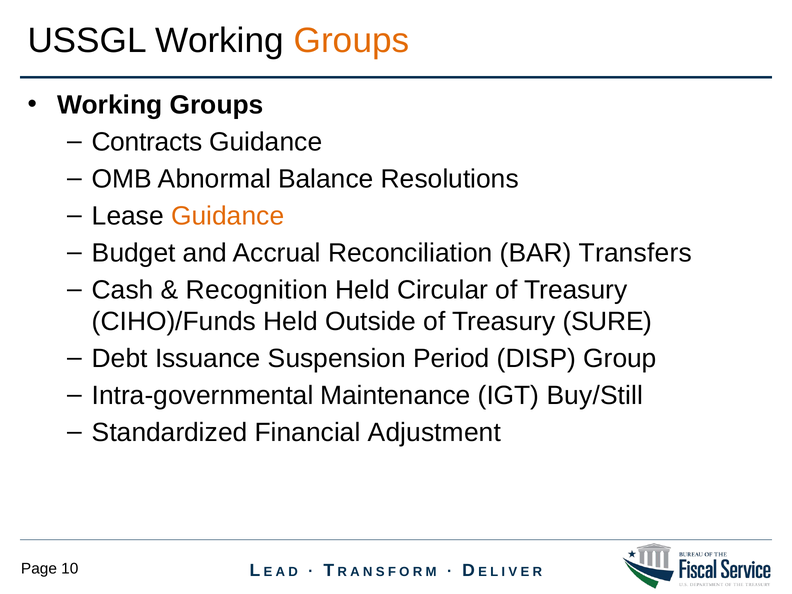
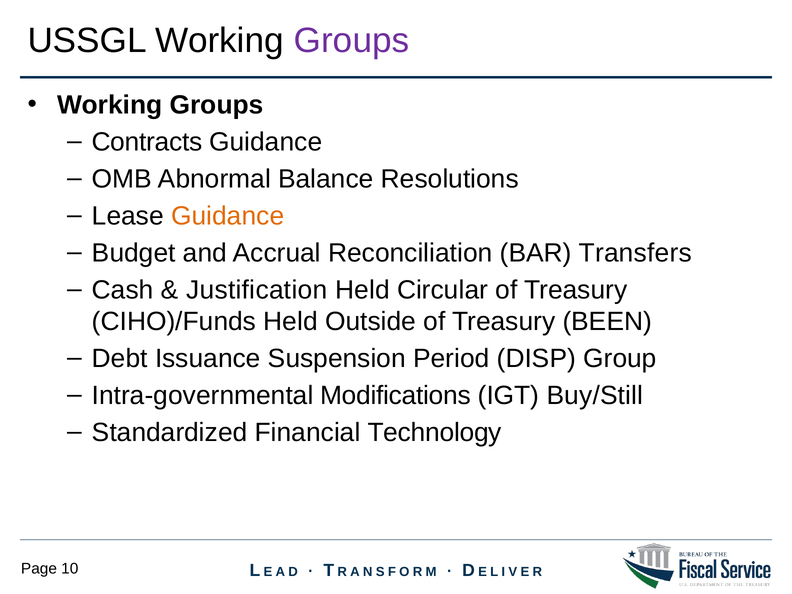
Groups colour: orange -> purple (352, 41)
Recognition: Recognition -> Justification (257, 290)
SURE: SURE -> BEEN (607, 322)
Maintenance: Maintenance -> Modifications (395, 396)
Adjustment: Adjustment -> Technology (435, 432)
